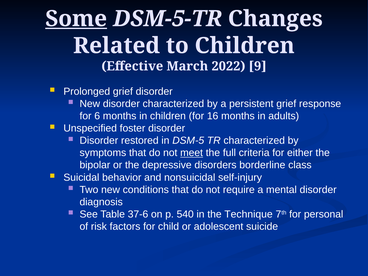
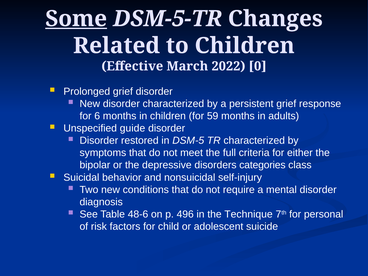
9: 9 -> 0 (258, 66)
16: 16 -> 59 (213, 116)
foster: foster -> guide (132, 128)
meet underline: present -> none (192, 153)
borderline: borderline -> categories (262, 165)
37-6: 37-6 -> 48-6 (138, 214)
540: 540 -> 496 (185, 214)
